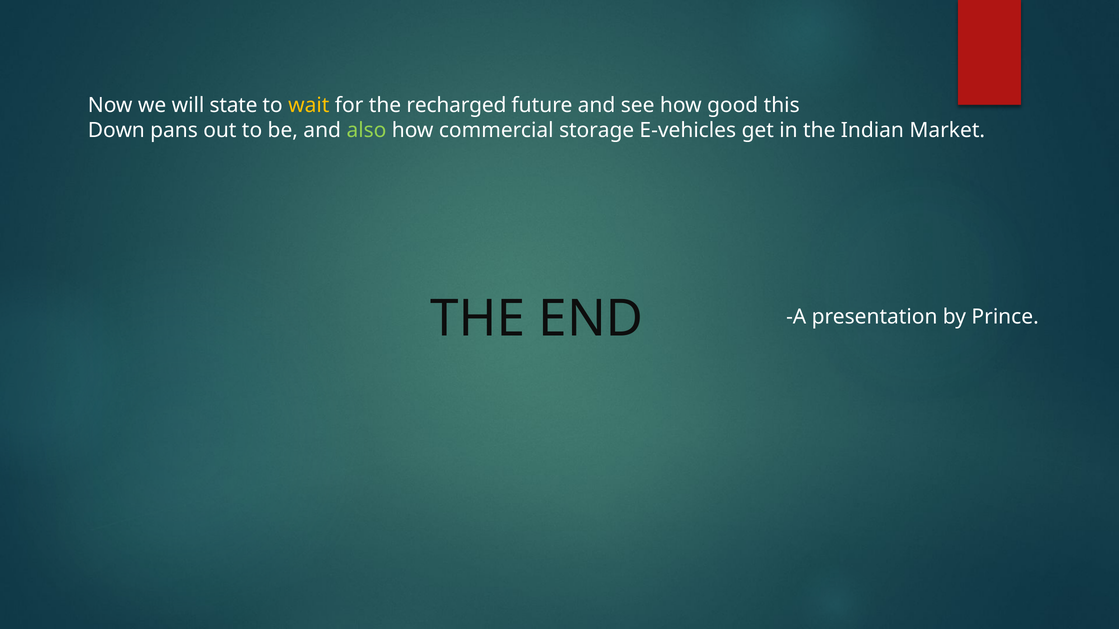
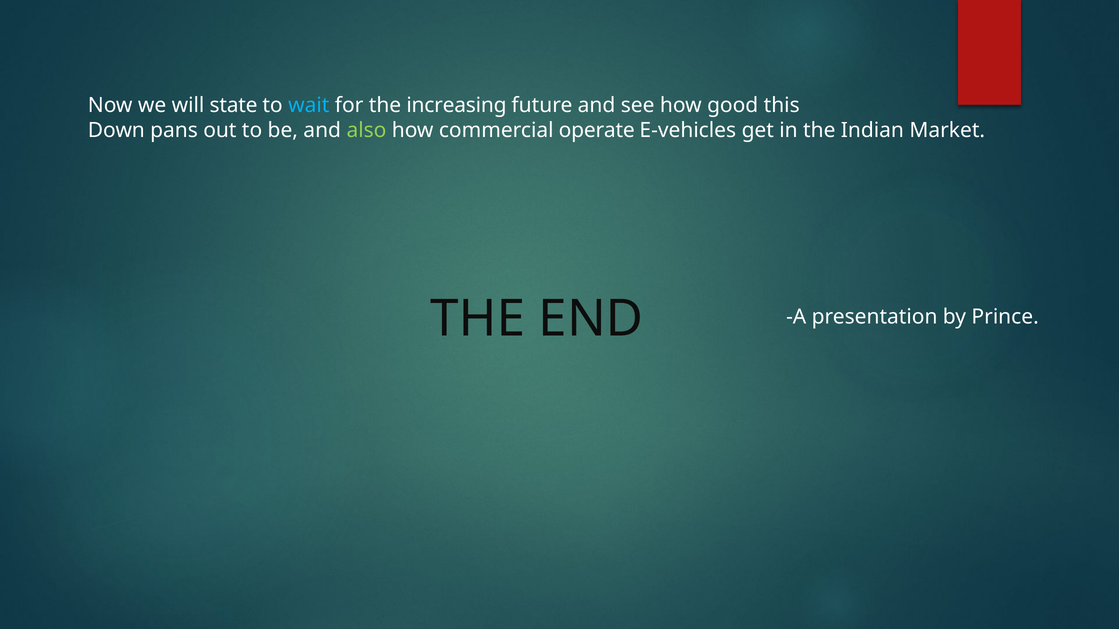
wait colour: yellow -> light blue (309, 105)
recharged: recharged -> increasing (456, 105)
storage: storage -> operate (597, 131)
